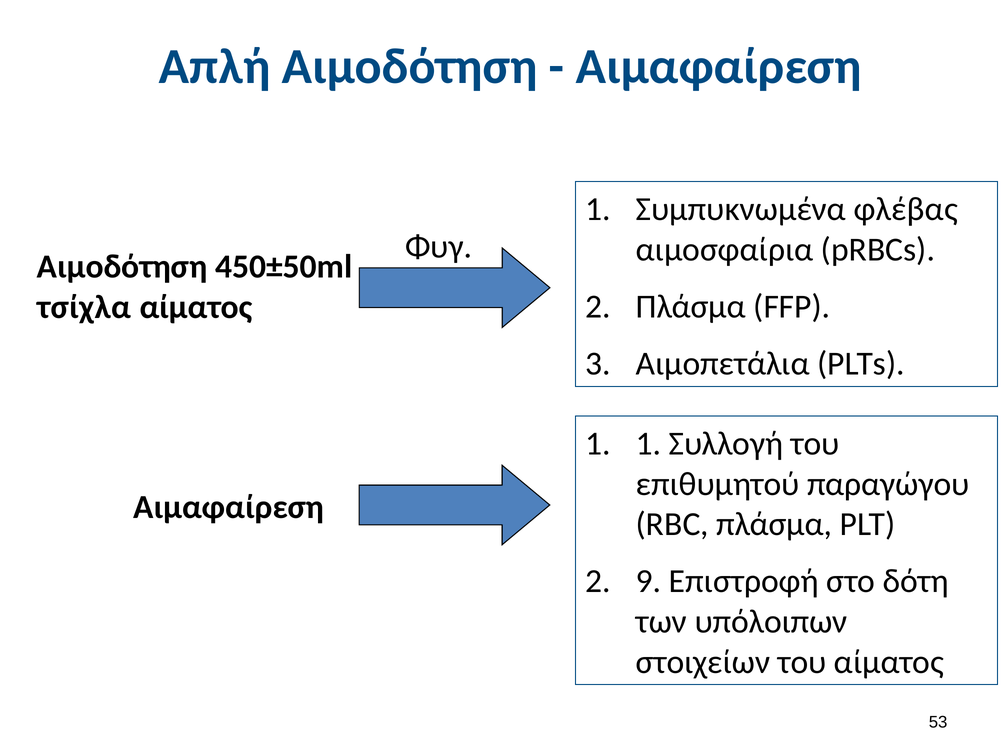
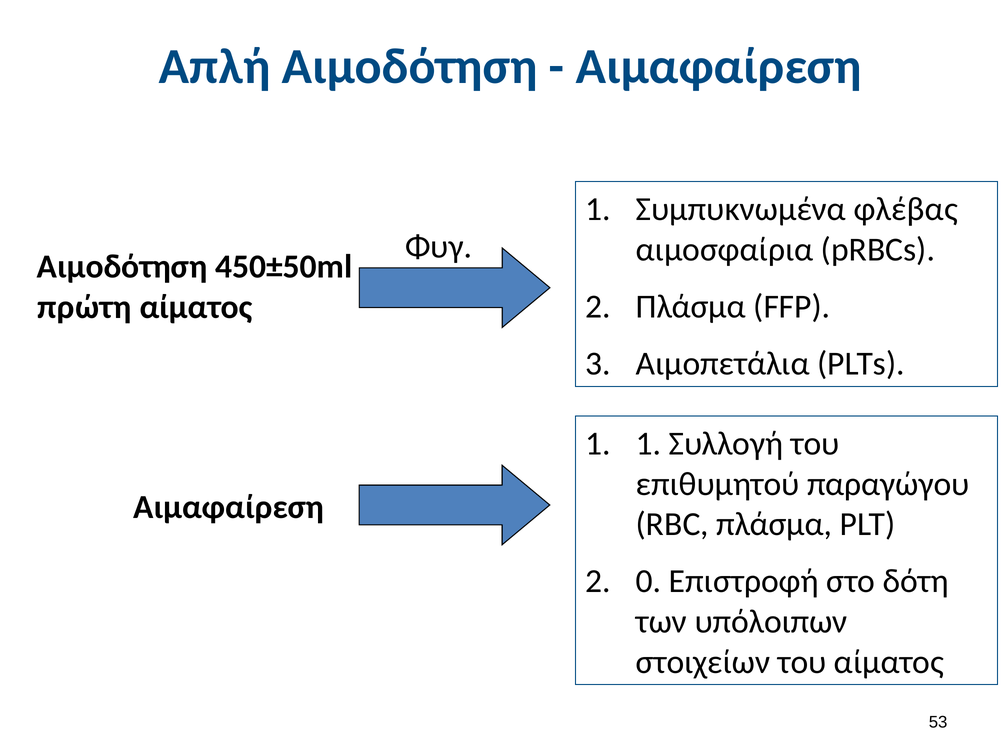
τσίχλα: τσίχλα -> πρώτη (84, 307)
9: 9 -> 0 (649, 581)
